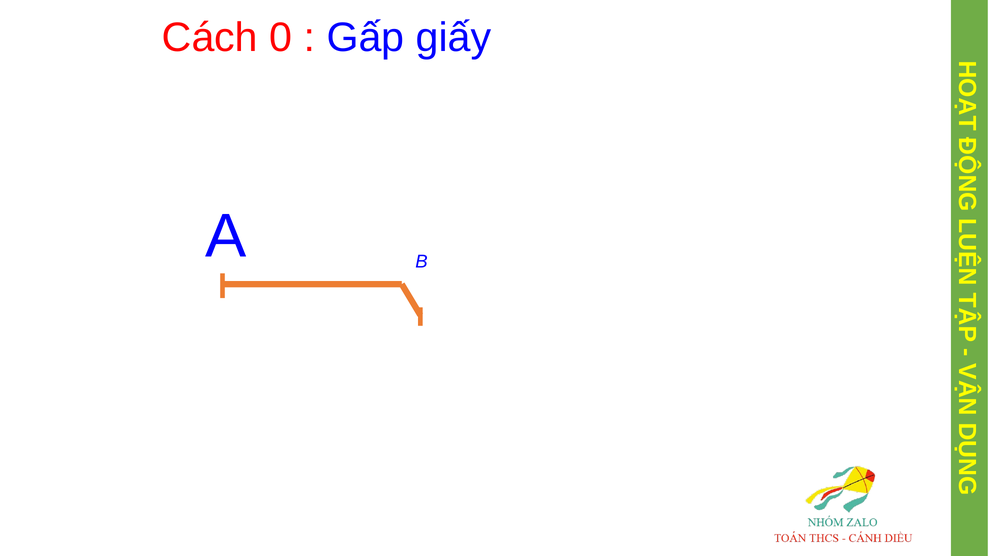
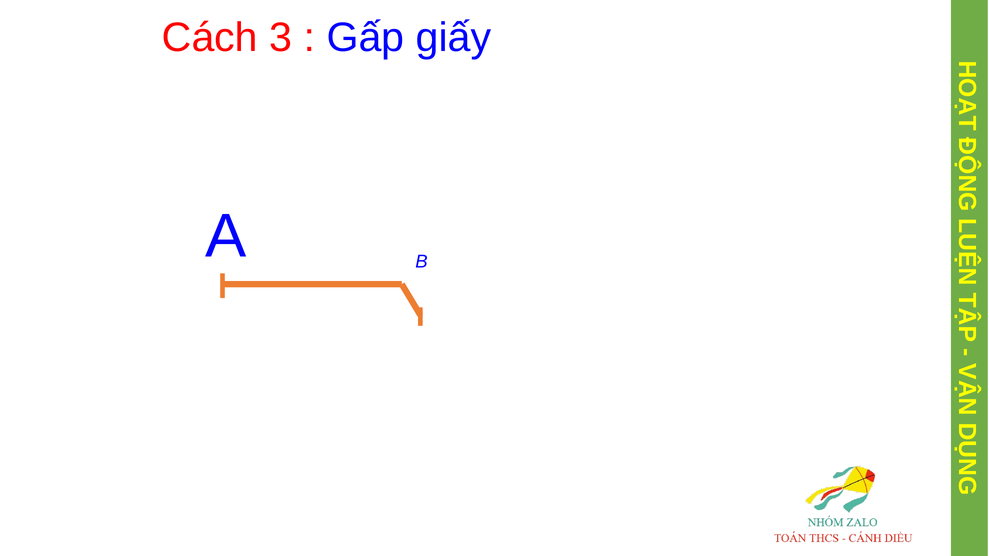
0: 0 -> 3 (281, 37)
